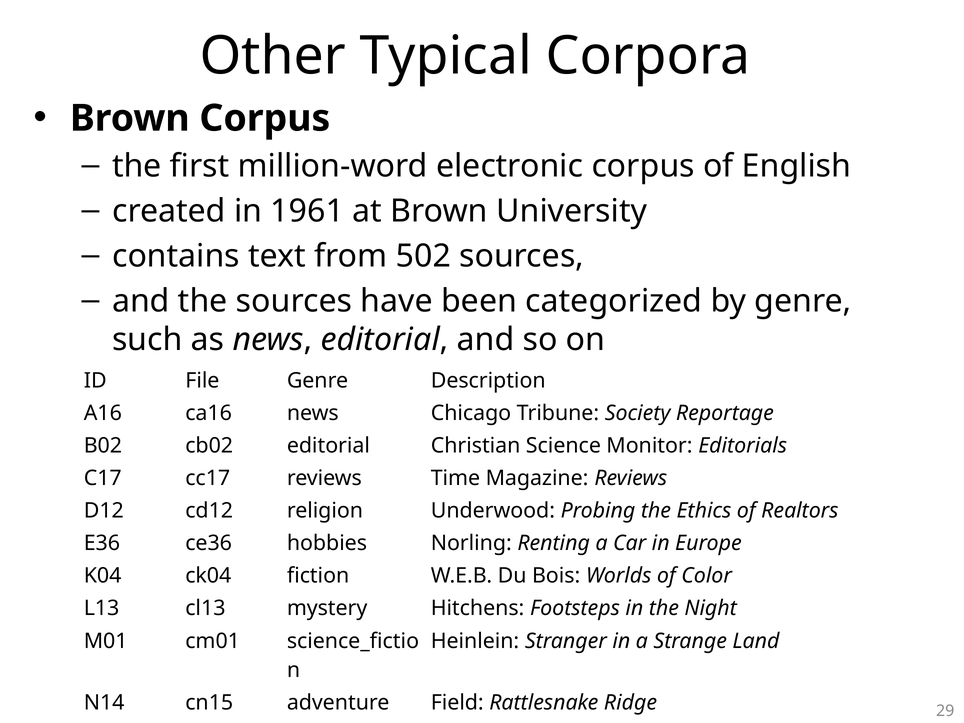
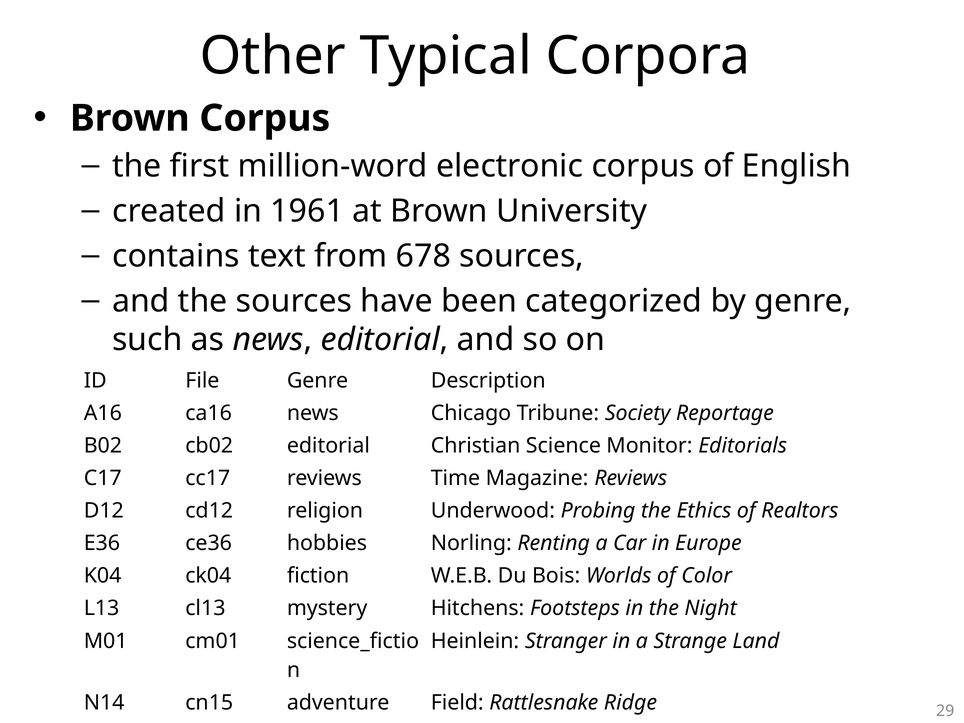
502: 502 -> 678 (423, 256)
